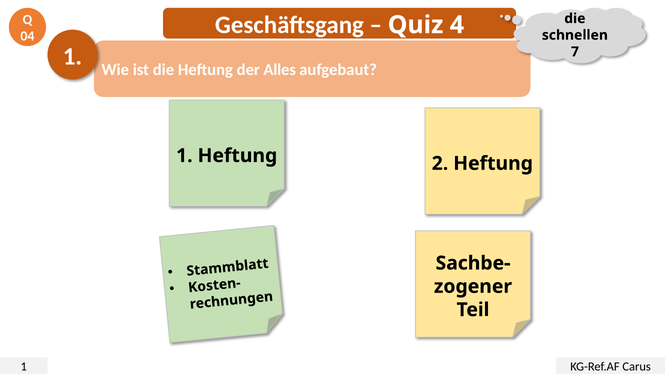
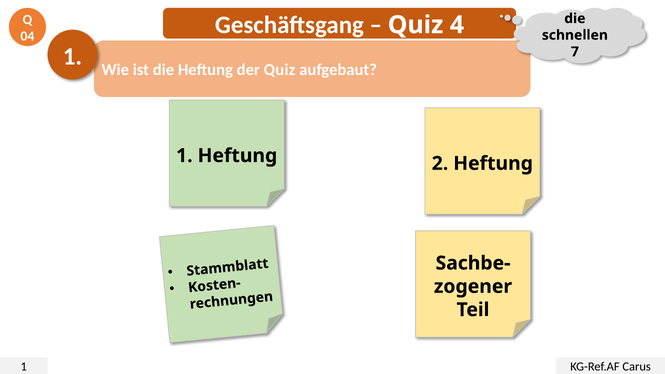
der Alles: Alles -> Quiz (279, 70)
